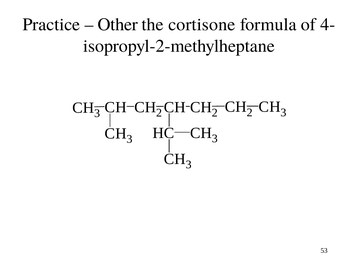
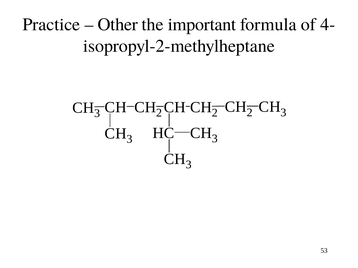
cortisone: cortisone -> important (202, 25)
